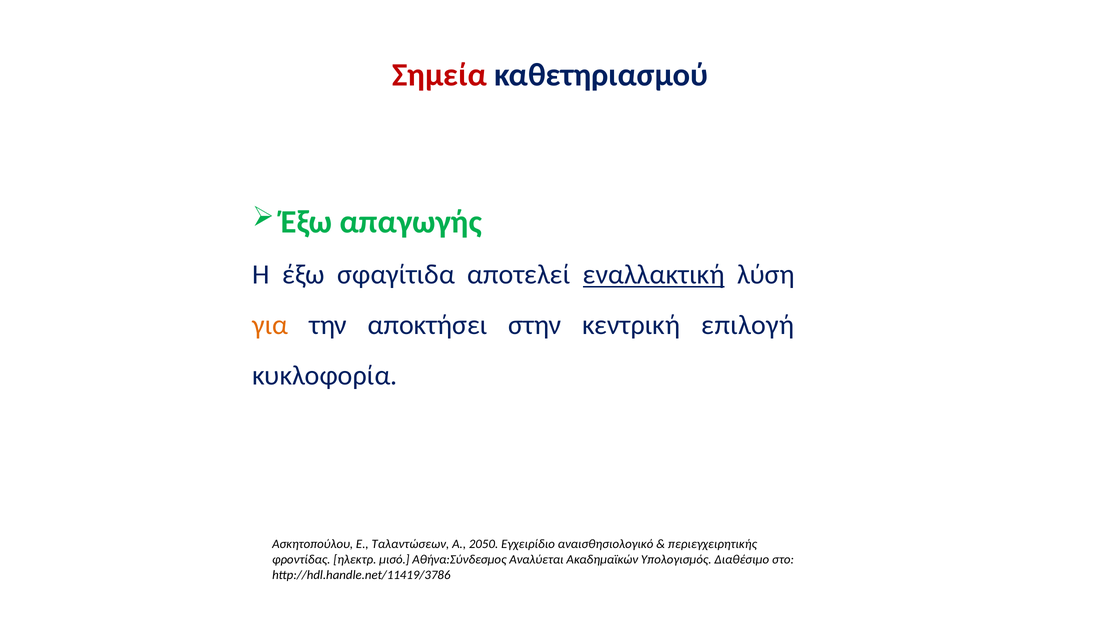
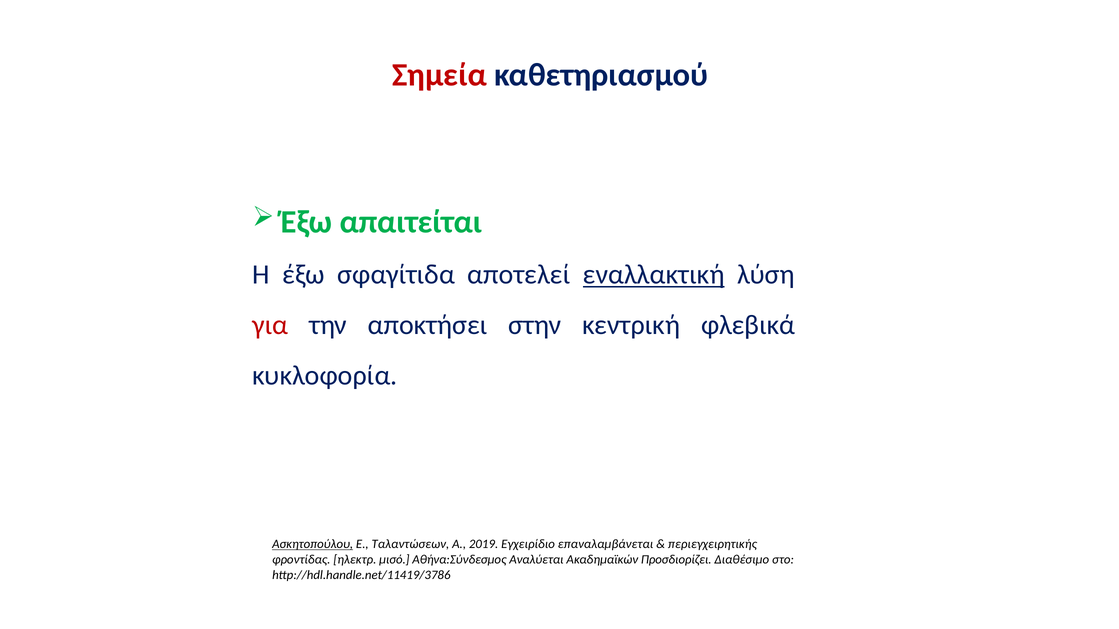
απαγωγής: απαγωγής -> απαιτείται (411, 222)
για colour: orange -> red (270, 325)
επιλογή: επιλογή -> φλεβικά (748, 325)
Ασκητοπούλου underline: none -> present (313, 545)
2050: 2050 -> 2019 (484, 545)
αναισθησιολογικό: αναισθησιολογικό -> επαναλαμβάνεται (606, 545)
Υπολογισμός: Υπολογισμός -> Προσδιορίζει (676, 560)
